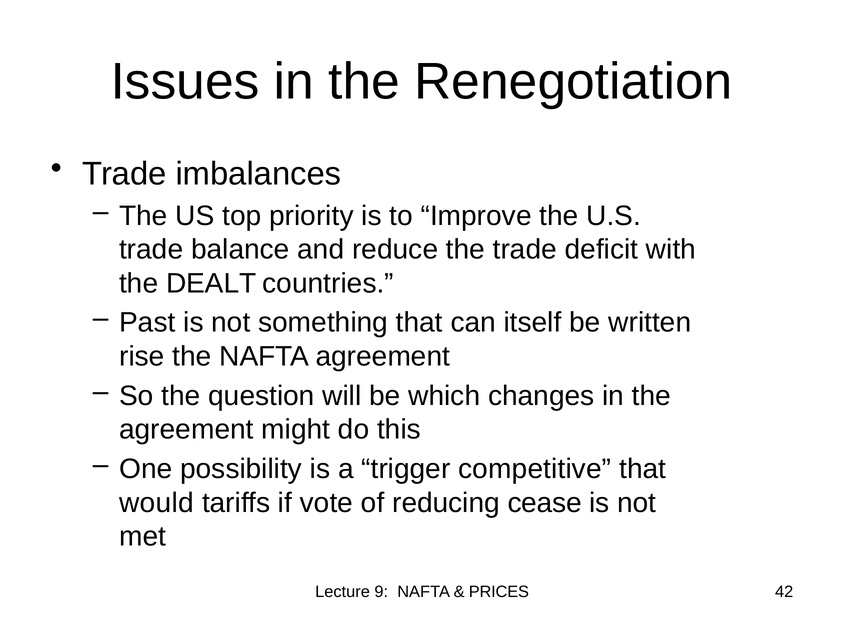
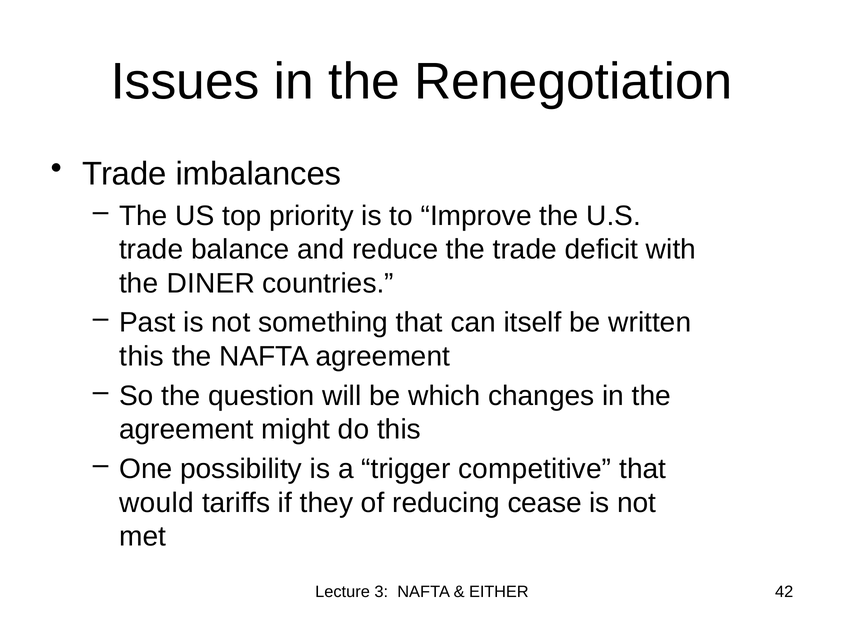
DEALT: DEALT -> DINER (211, 283)
rise: rise -> this (142, 356)
vote: vote -> they (327, 503)
9: 9 -> 3 (381, 592)
PRICES: PRICES -> EITHER (499, 592)
